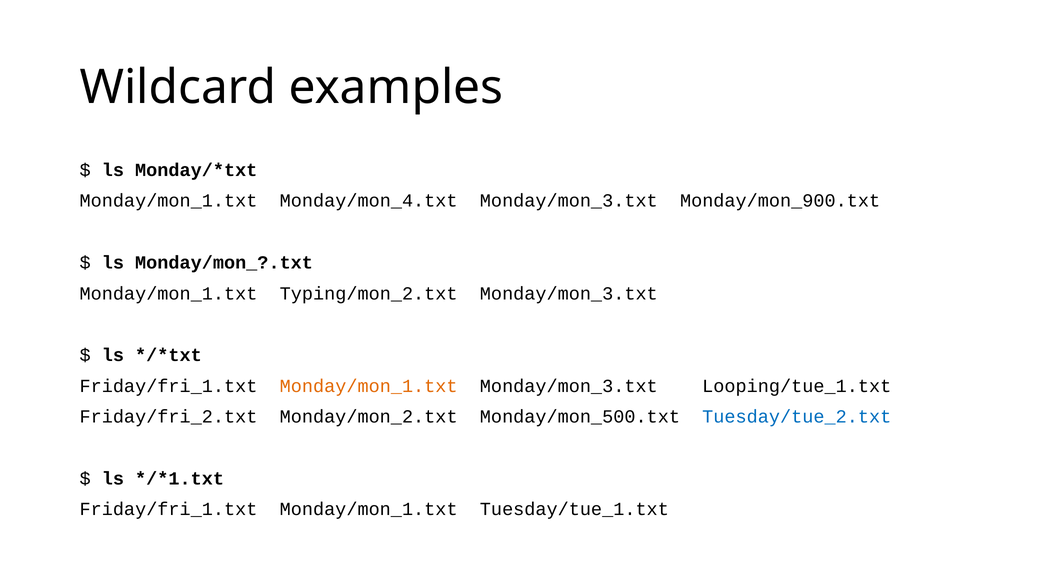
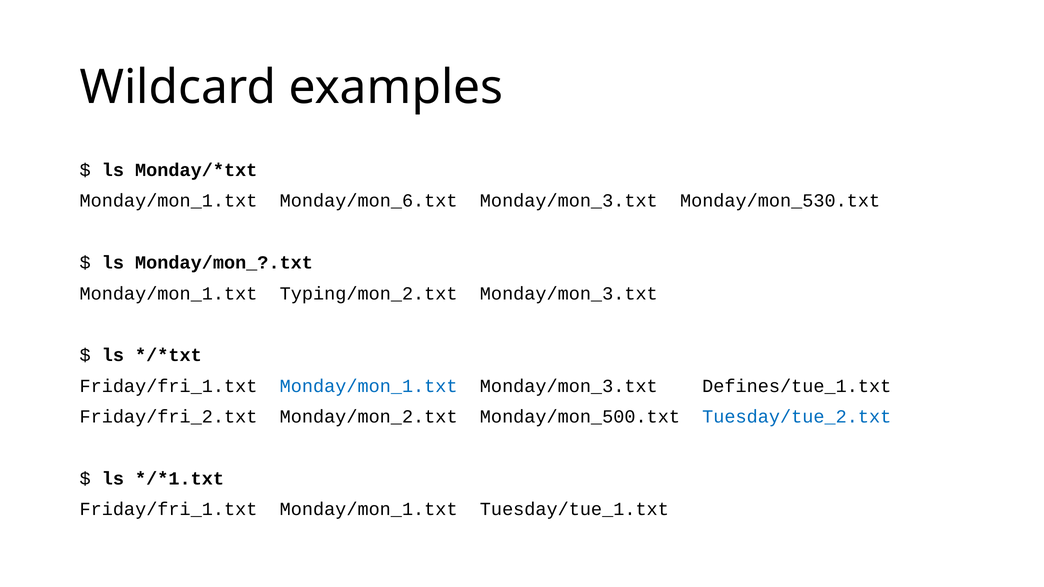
Monday/mon_4.txt: Monday/mon_4.txt -> Monday/mon_6.txt (369, 201)
Monday/mon_900.txt: Monday/mon_900.txt -> Monday/mon_530.txt (780, 201)
Monday/mon_1.txt colour: orange -> blue (369, 386)
Looping/tue_1.txt: Looping/tue_1.txt -> Defines/tue_1.txt (797, 386)
